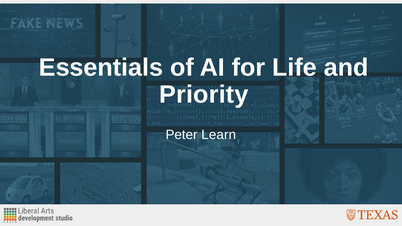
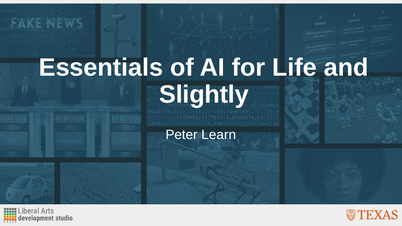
Priority: Priority -> Slightly (204, 95)
